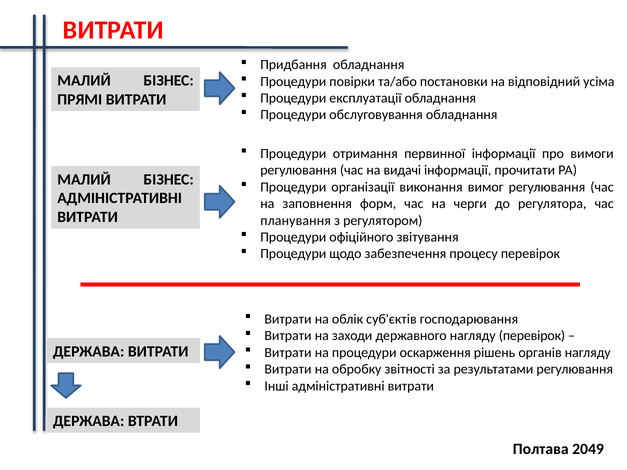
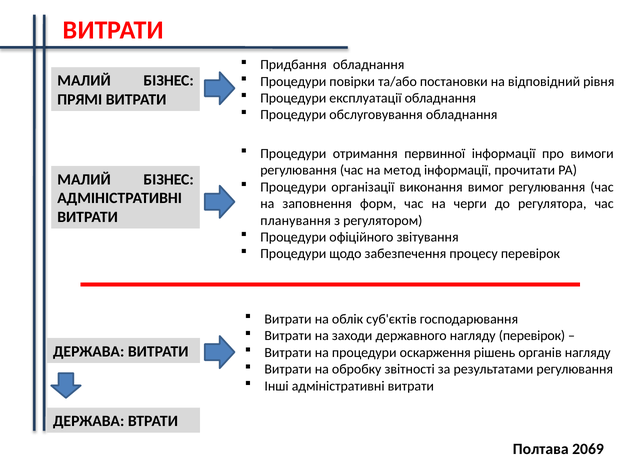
усіма: усіма -> рівня (599, 82)
видачі: видачі -> метод (402, 170)
2049: 2049 -> 2069 (588, 450)
